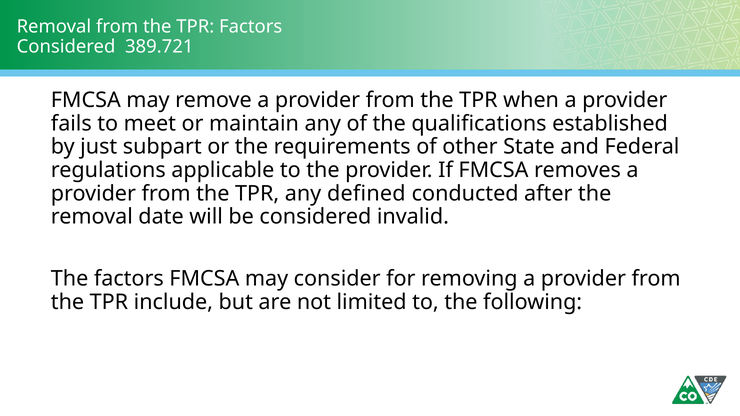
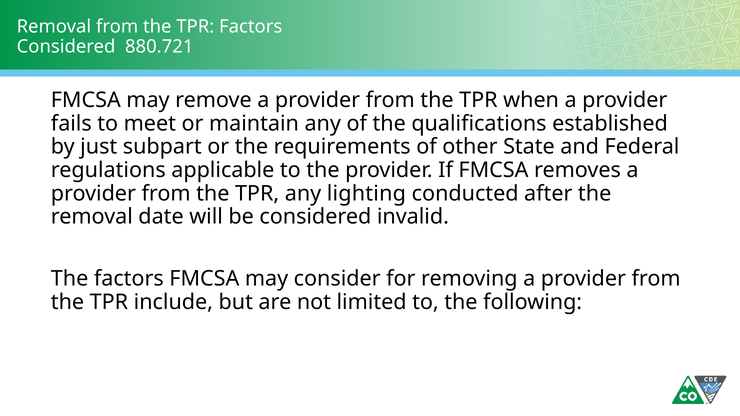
389.721: 389.721 -> 880.721 (159, 47)
defined: defined -> lighting (366, 194)
